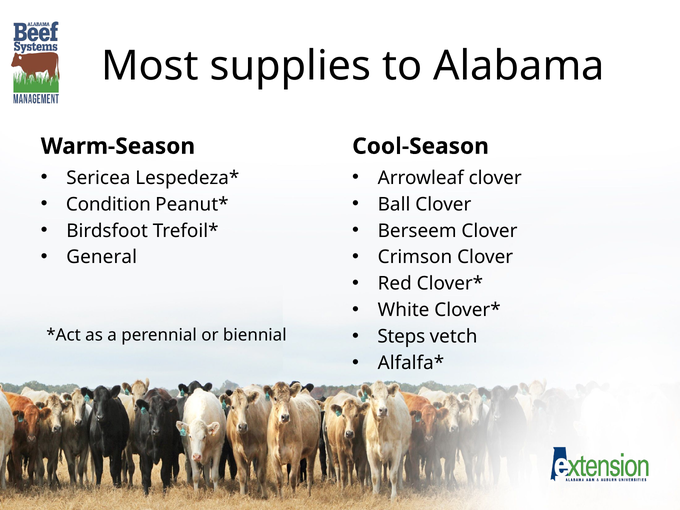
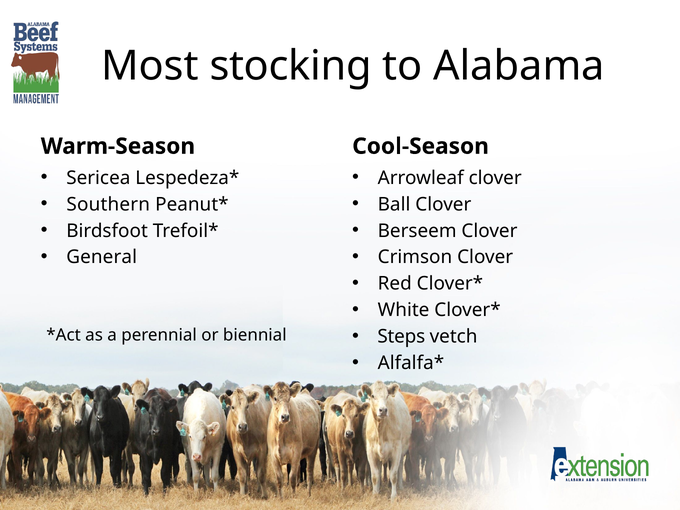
supplies: supplies -> stocking (291, 66)
Condition: Condition -> Southern (108, 204)
